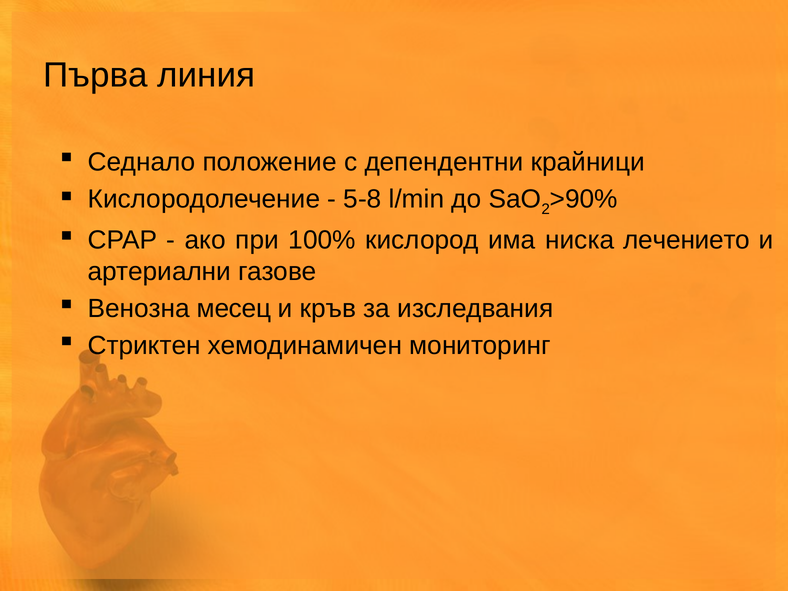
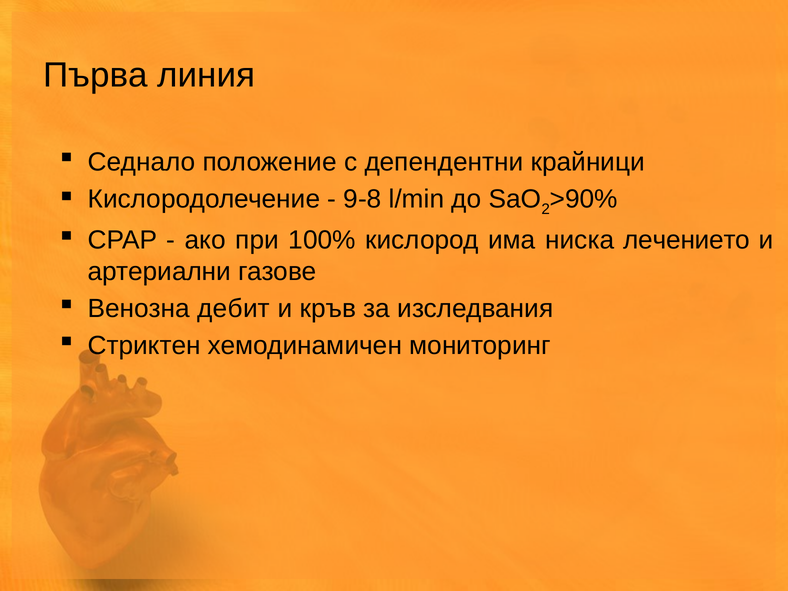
5-8: 5-8 -> 9-8 (362, 199)
месец: месец -> дебит (234, 309)
